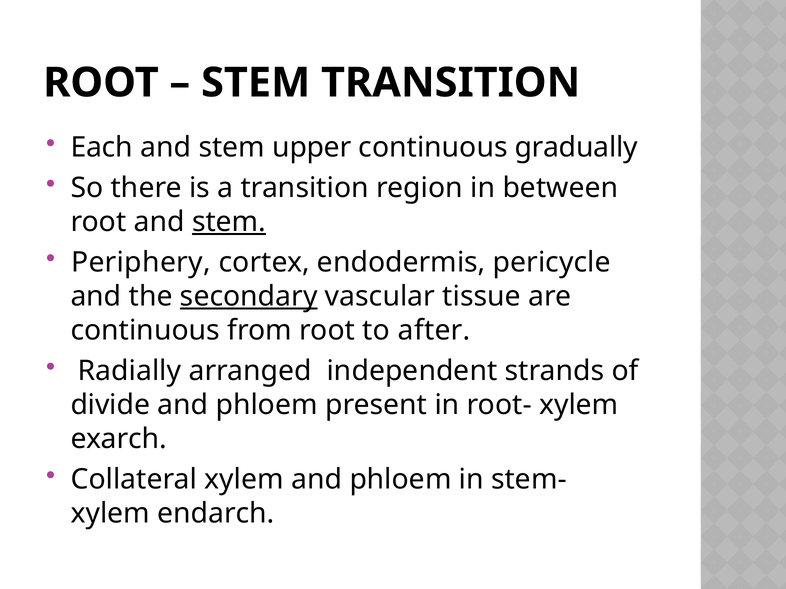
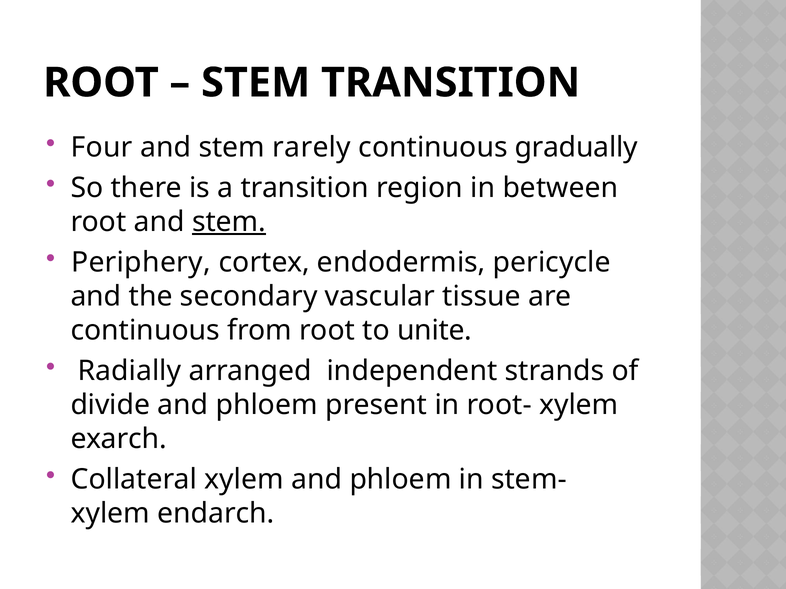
Each: Each -> Four (102, 147)
upper: upper -> rarely (312, 147)
secondary underline: present -> none (249, 297)
after: after -> unite (434, 331)
